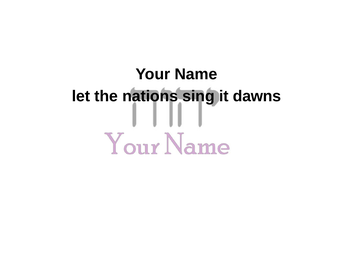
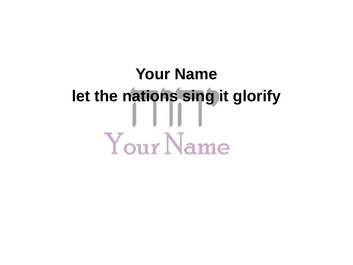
dawns: dawns -> glorify (257, 96)
